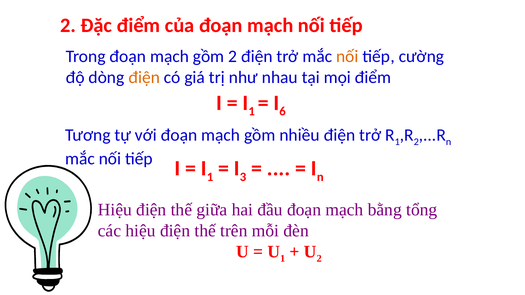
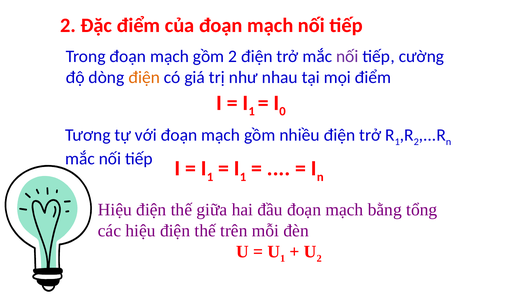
nối colour: orange -> purple (347, 56)
6: 6 -> 0 (283, 111)
3: 3 -> 1 (243, 177)
